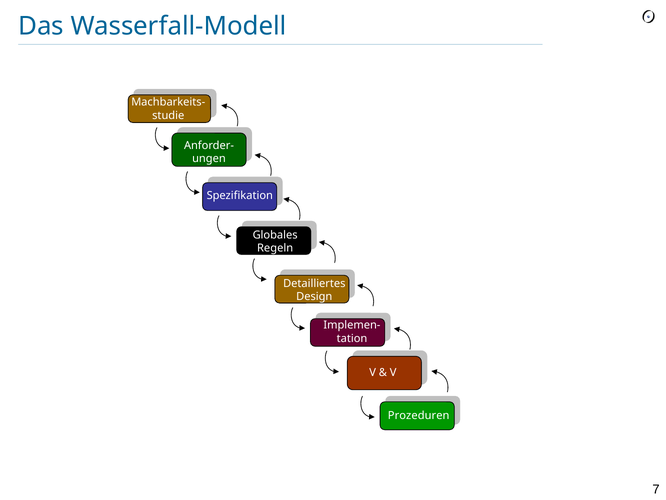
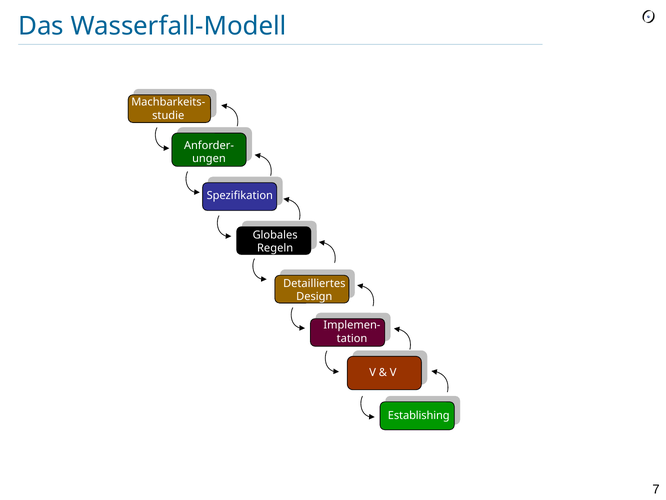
Prozeduren: Prozeduren -> Establishing (419, 415)
